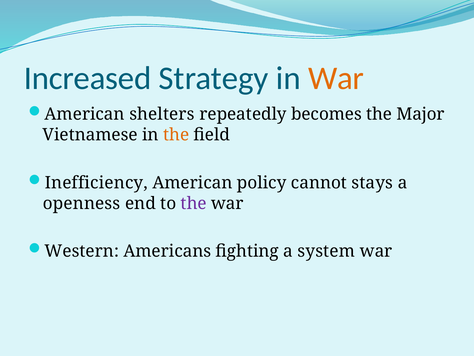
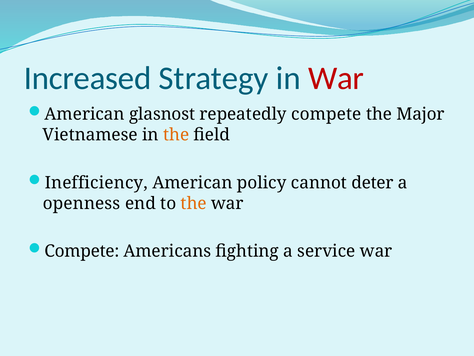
War colour: orange -> red (336, 78)
shelters: shelters -> glasnost (162, 114)
repeatedly becomes: becomes -> compete (326, 114)
stays: stays -> deter (372, 183)
the colour: purple -> orange (194, 203)
Western: Western -> Compete (82, 251)
system: system -> service (326, 251)
